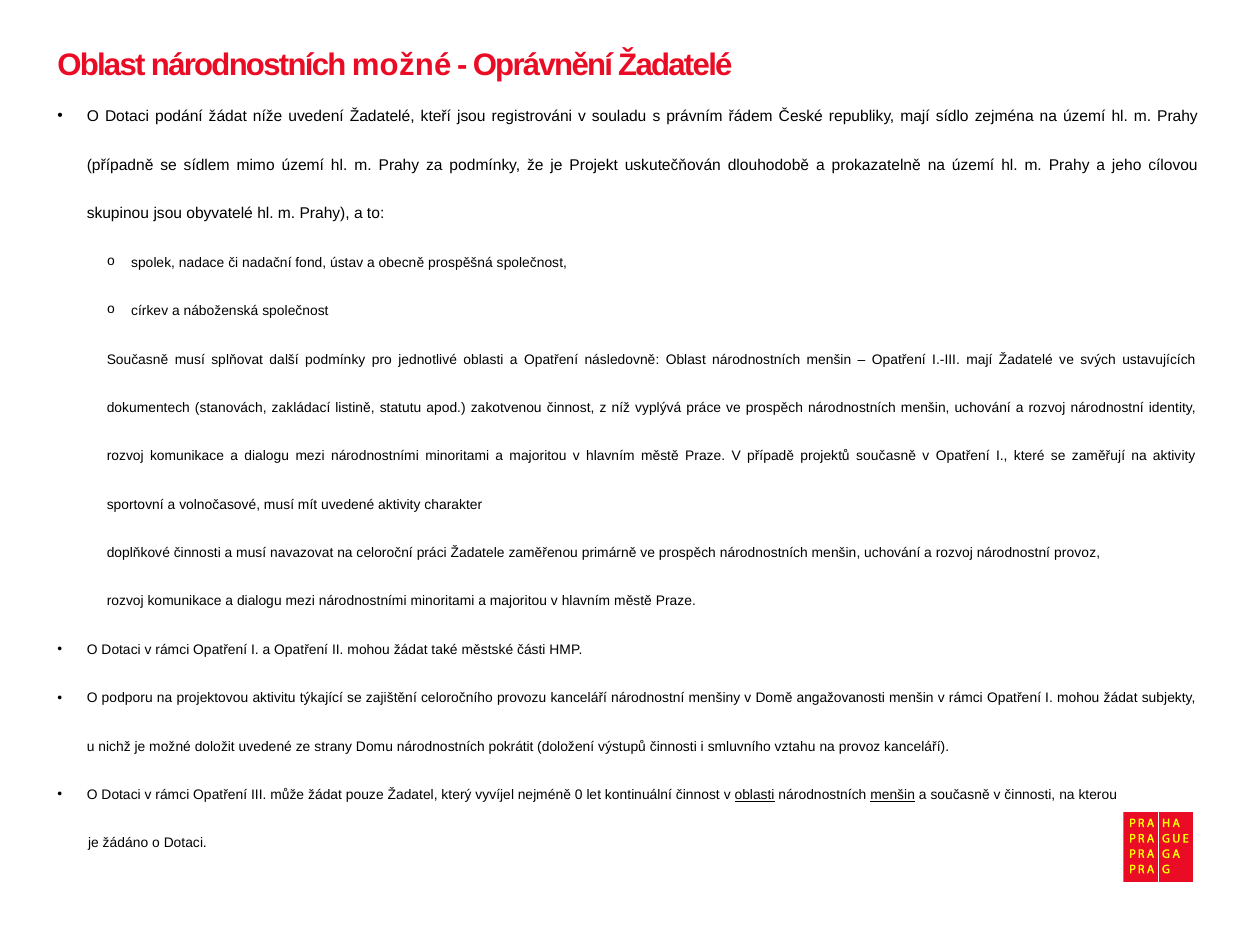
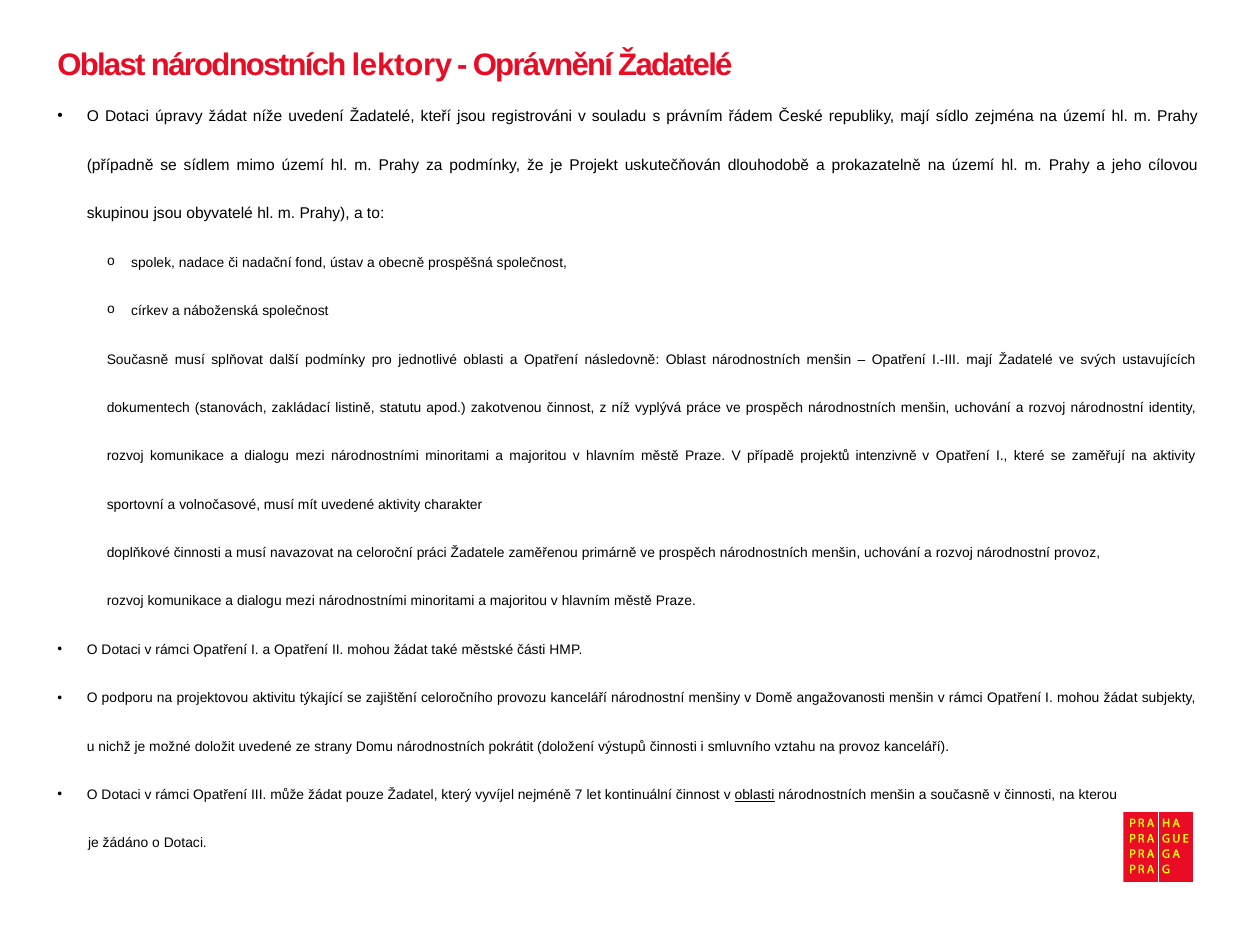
národnostních možné: možné -> lektory (402, 65)
podání: podání -> úpravy (179, 117)
projektů současně: současně -> intenzivně (886, 457)
0: 0 -> 7 (579, 796)
menšin underline: present -> none (893, 796)
